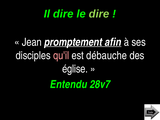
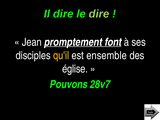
afin: afin -> font (113, 42)
qu'il colour: pink -> yellow (61, 56)
débauche: débauche -> ensemble (107, 56)
Entendu: Entendu -> Pouvons (69, 84)
